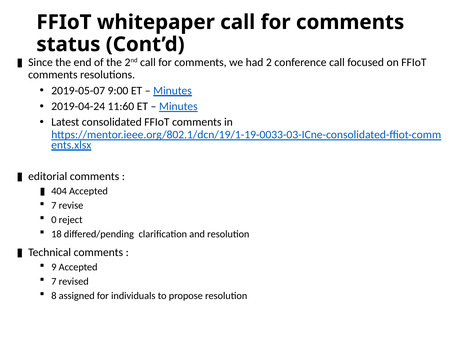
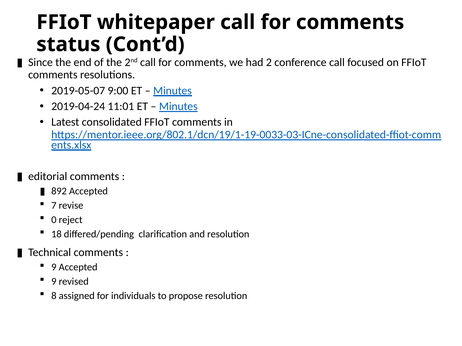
11:60: 11:60 -> 11:01 (121, 107)
404: 404 -> 892 (59, 192)
7: 7 -> 9 (54, 282)
